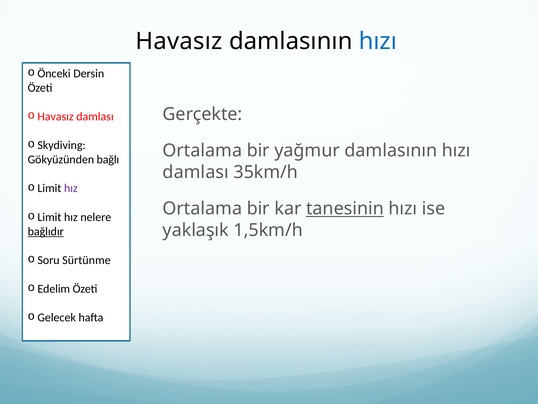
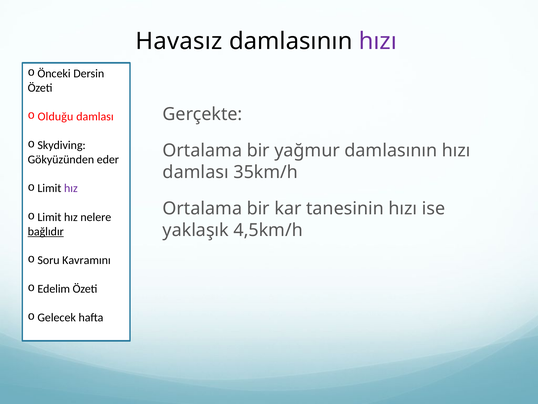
hızı colour: blue -> purple (378, 41)
Havasız: Havasız -> Olduğu (55, 116)
bağlı: bağlı -> eder (108, 159)
tanesinin underline: present -> none (345, 208)
1,5km/h: 1,5km/h -> 4,5km/h (268, 230)
Sürtünme: Sürtünme -> Kavramını (86, 260)
